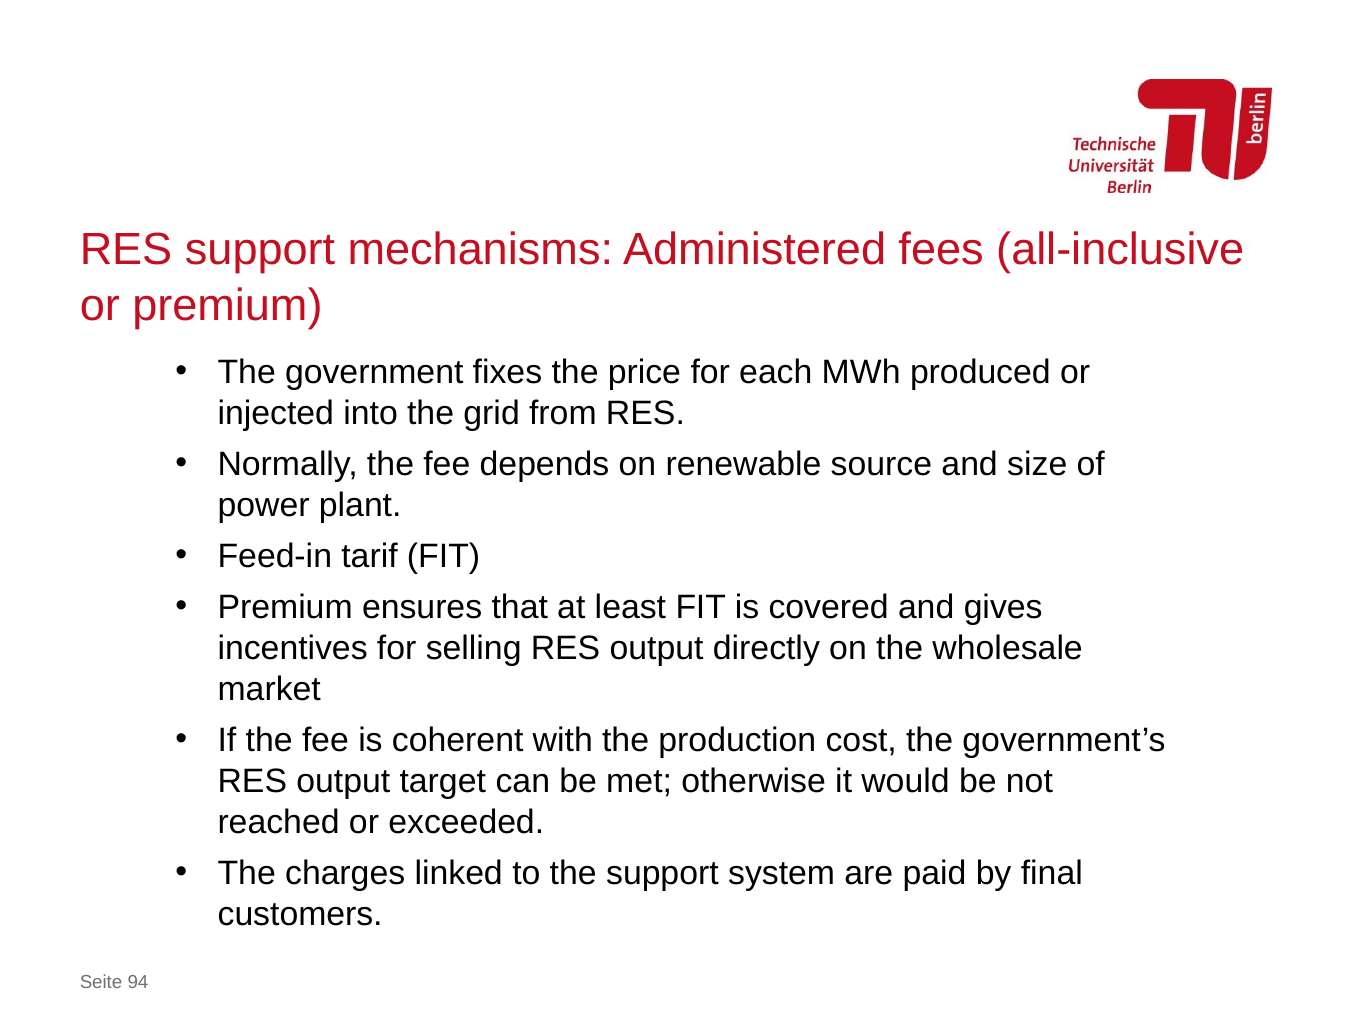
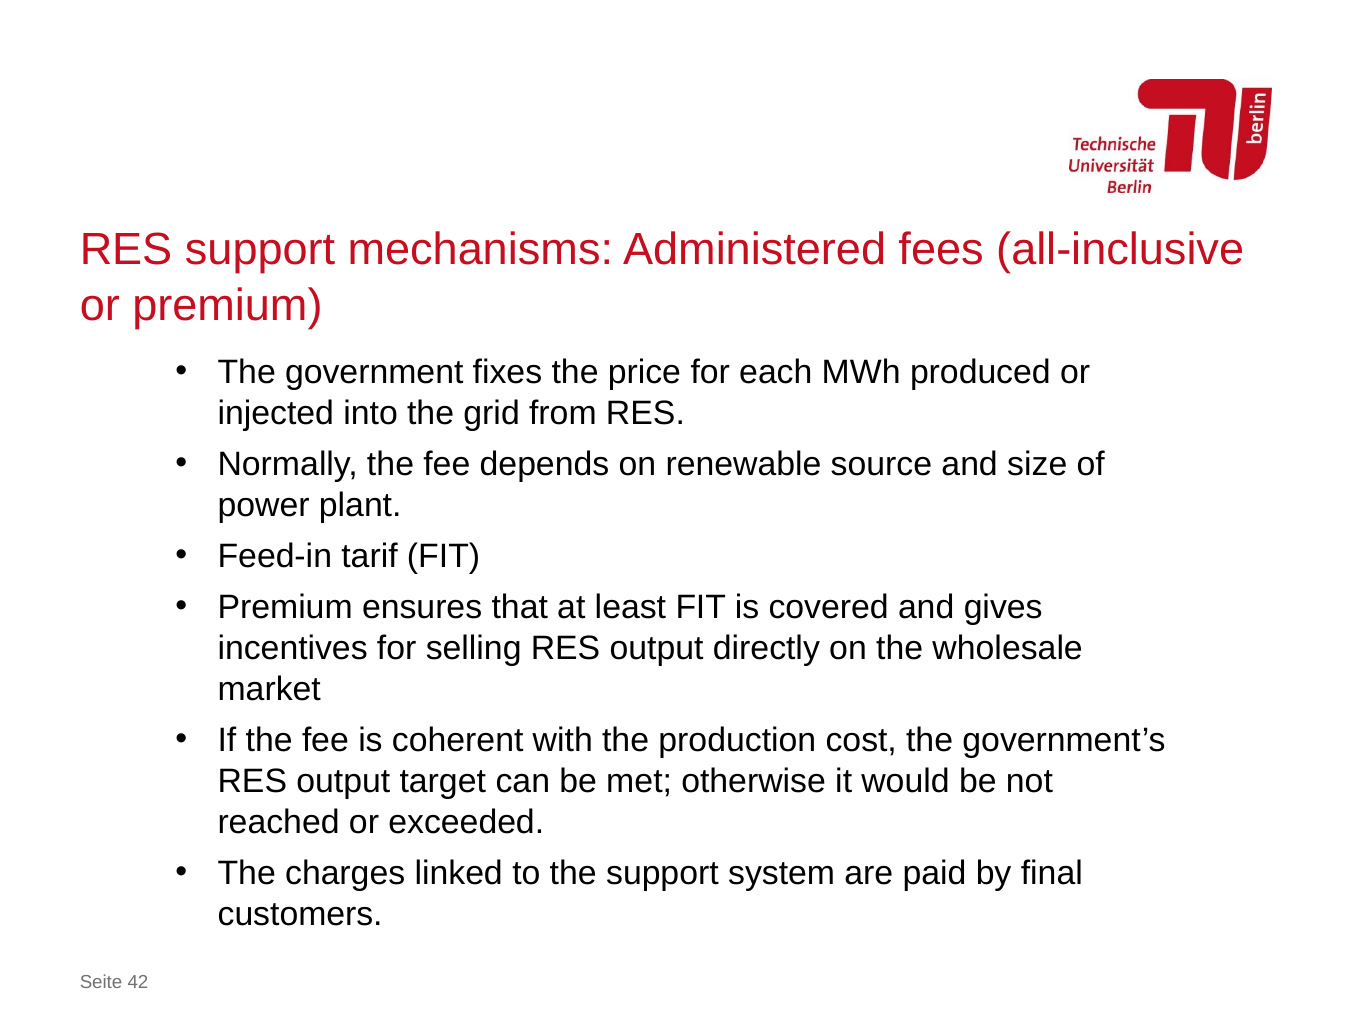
94: 94 -> 42 (138, 982)
